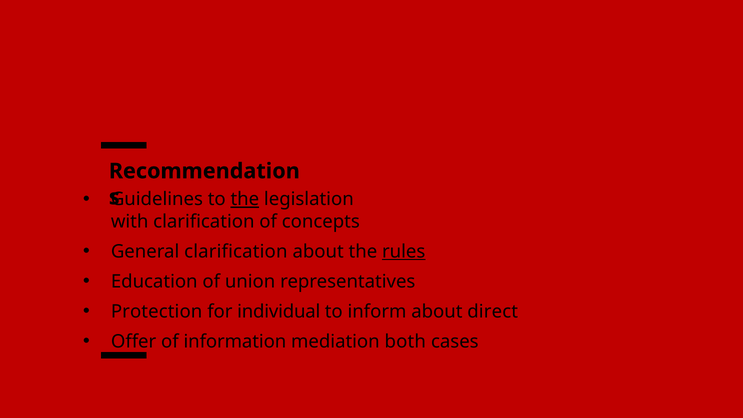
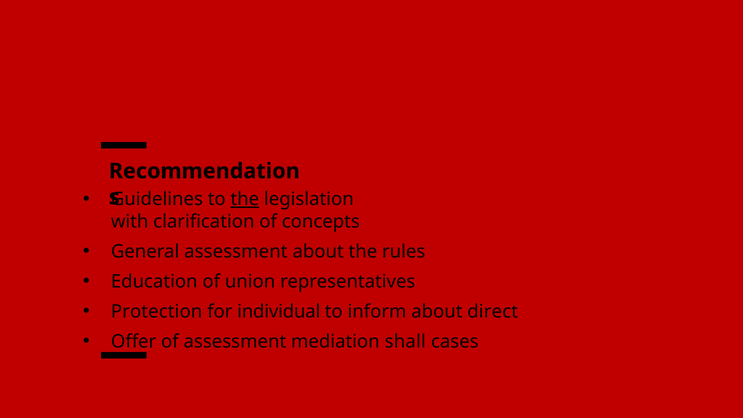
General clarification: clarification -> assessment (236, 252)
rules underline: present -> none (404, 252)
of information: information -> assessment (235, 342)
both: both -> shall (405, 342)
